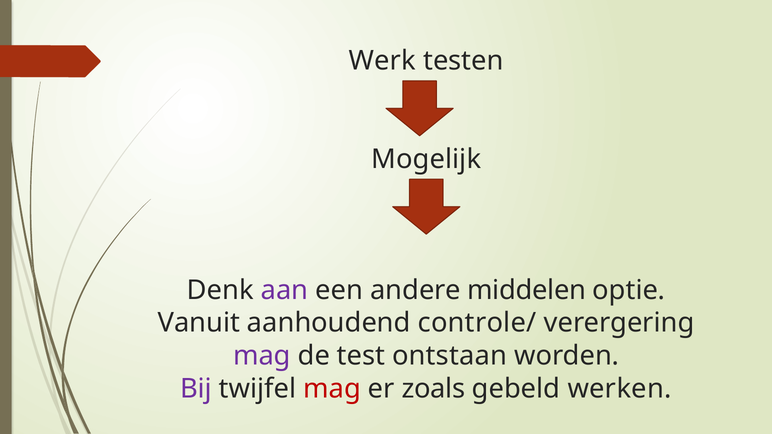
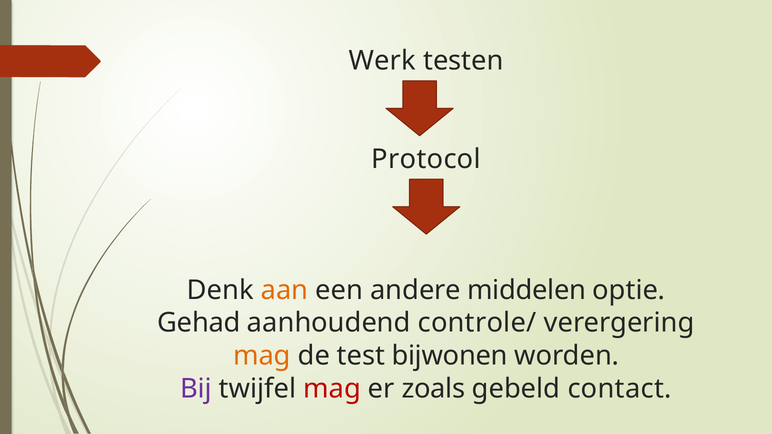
Mogelijk: Mogelijk -> Protocol (426, 159)
aan colour: purple -> orange (284, 290)
Vanuit: Vanuit -> Gehad (199, 323)
mag colour: purple -> orange (262, 356)
ontstaan: ontstaan -> bijwonen (450, 356)
werken: werken -> contact (620, 389)
